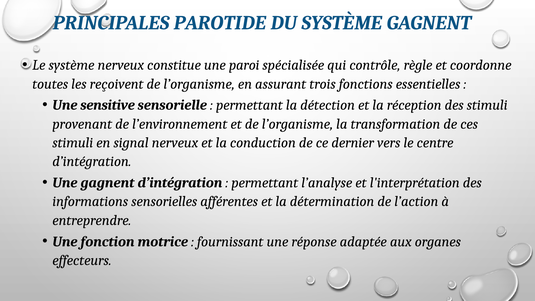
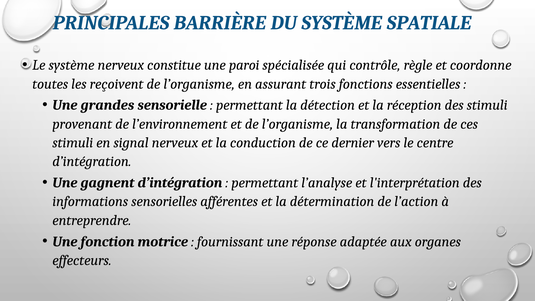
PAROTIDE: PAROTIDE -> BARRIÈRE (220, 23)
SYSTÈME GAGNENT: GAGNENT -> SPATIALE (429, 23)
sensitive: sensitive -> grandes (107, 105)
